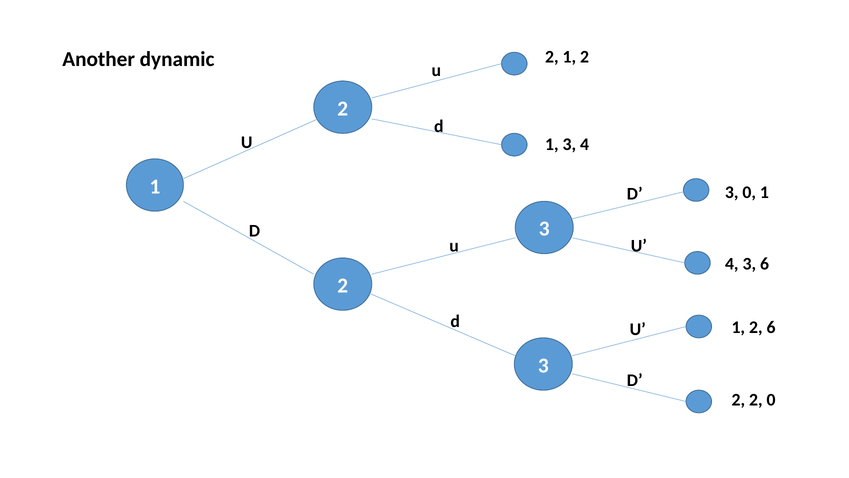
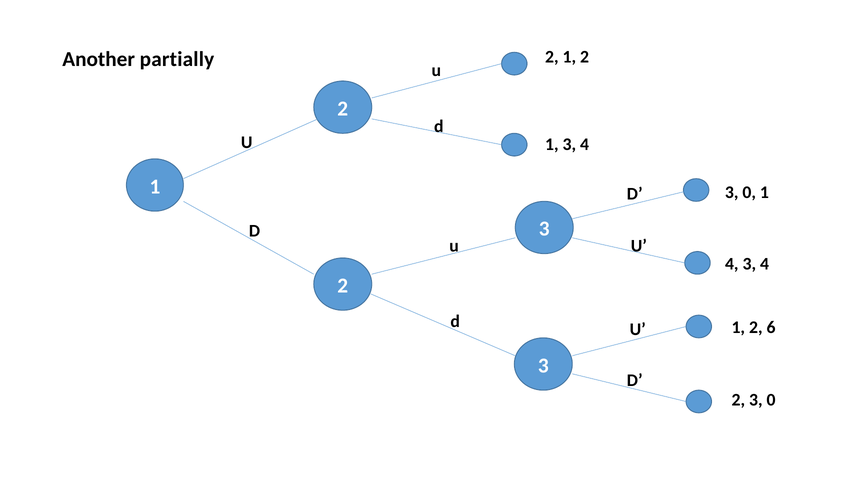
dynamic: dynamic -> partially (177, 59)
4 3 6: 6 -> 4 (765, 264)
2: 2 -> 3 (756, 400)
